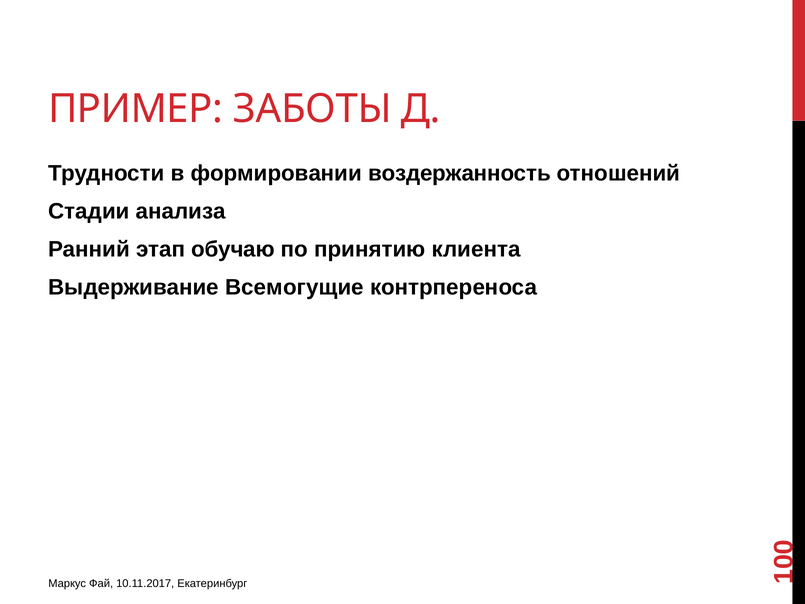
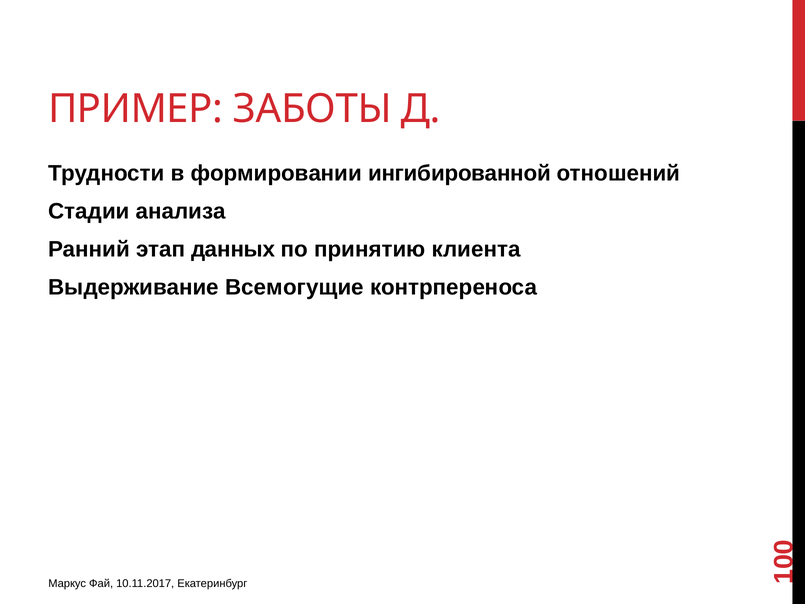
воздержанность: воздержанность -> ингибированной (460, 173)
обучаю: обучаю -> данных (233, 249)
